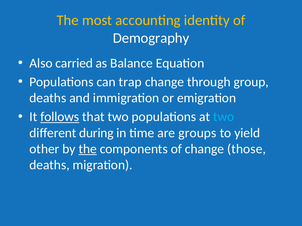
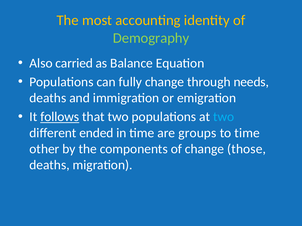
Demography colour: white -> light green (151, 38)
trap: trap -> fully (130, 82)
group: group -> needs (251, 82)
during: during -> ended (96, 133)
to yield: yield -> time (247, 133)
the underline: present -> none (88, 149)
